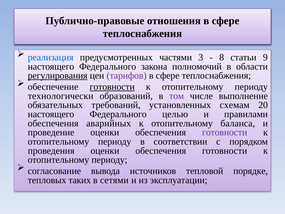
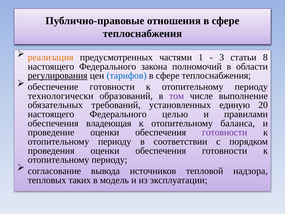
реализация colour: blue -> orange (51, 57)
3: 3 -> 1 (201, 57)
8: 8 -> 3 (222, 57)
9: 9 -> 8 (265, 57)
тарифов colour: purple -> blue (127, 76)
готовности underline: present -> none (112, 87)
схемам: схемам -> единую (235, 105)
аварийных: аварийных -> владеющая (109, 123)
порядке: порядке -> надзора (250, 171)
сетями: сетями -> модель (114, 180)
